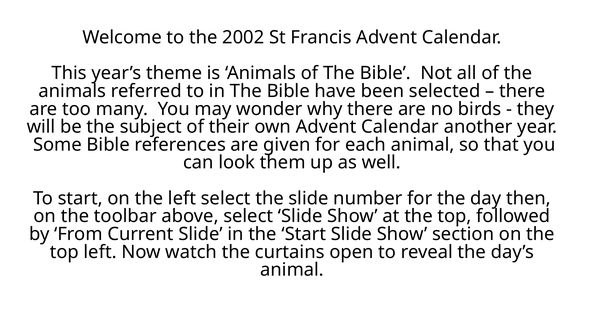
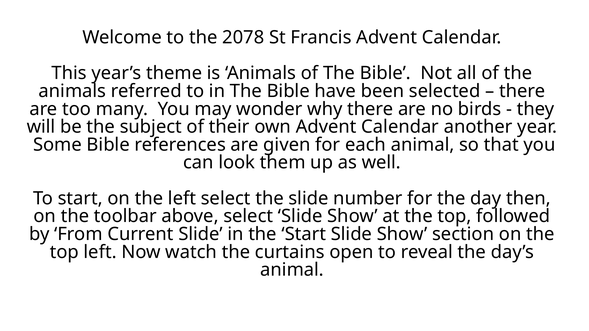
2002: 2002 -> 2078 (243, 37)
